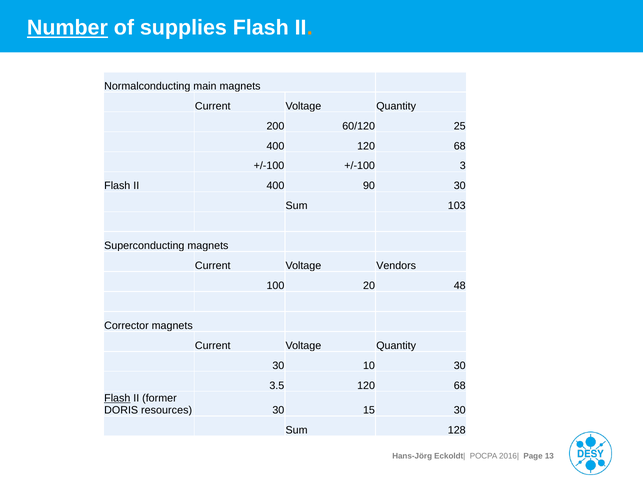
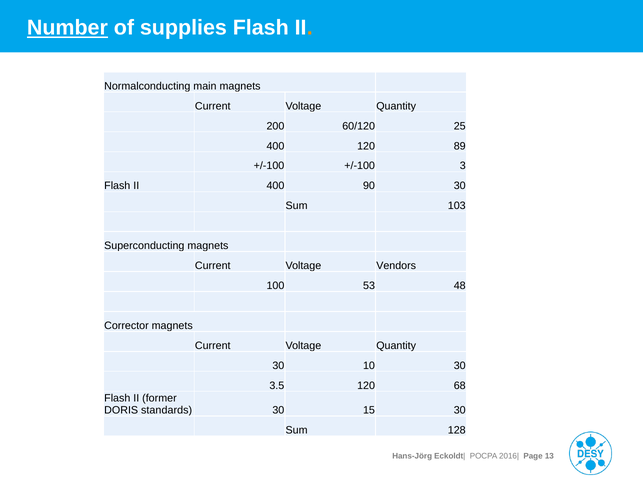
400 120 68: 68 -> 89 (460, 146)
20: 20 -> 53 (369, 286)
Flash underline: present -> none (117, 398)
resources: resources -> standards (167, 410)
